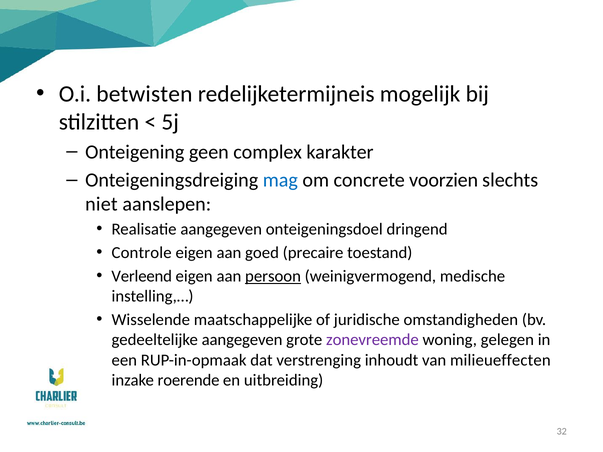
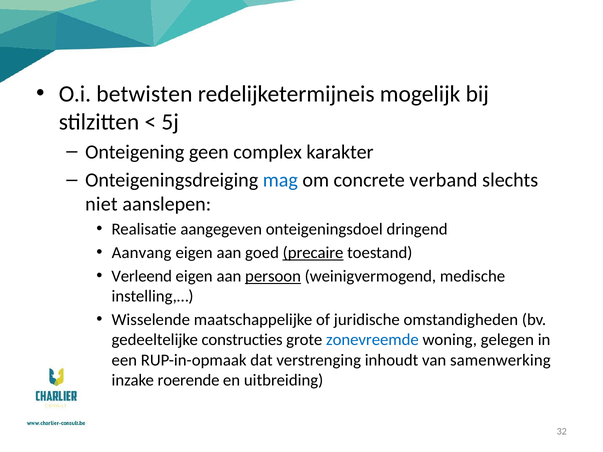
voorzien: voorzien -> verband (443, 180)
Controle: Controle -> Aanvang (142, 253)
precaire underline: none -> present (313, 253)
gedeeltelijke aangegeven: aangegeven -> constructies (242, 340)
zonevreemde colour: purple -> blue (372, 340)
milieueffecten: milieueffecten -> samenwerking (500, 360)
